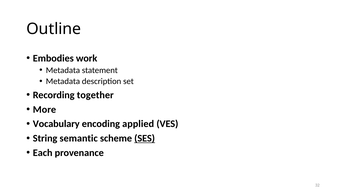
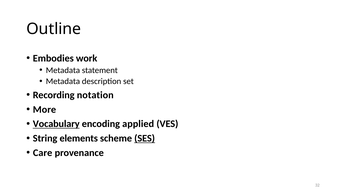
together: together -> notation (95, 95)
Vocabulary underline: none -> present (56, 124)
semantic: semantic -> elements (79, 139)
Each: Each -> Care (43, 153)
